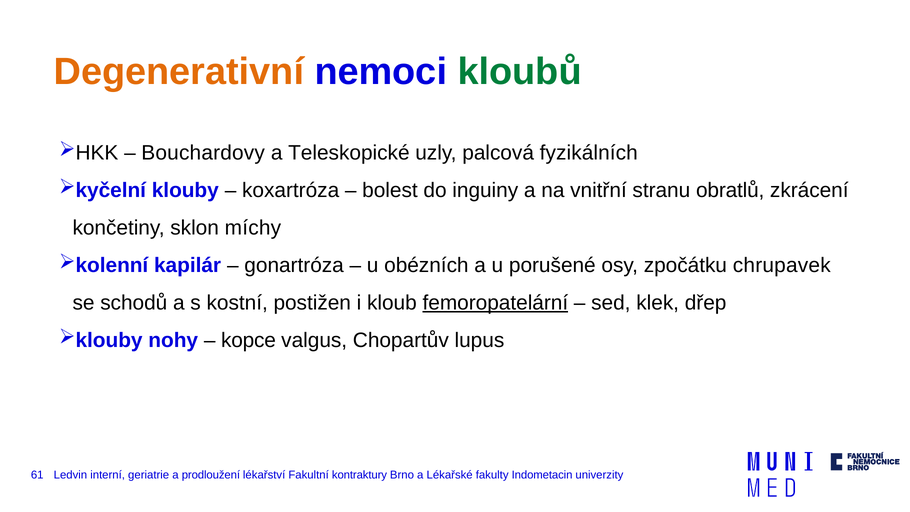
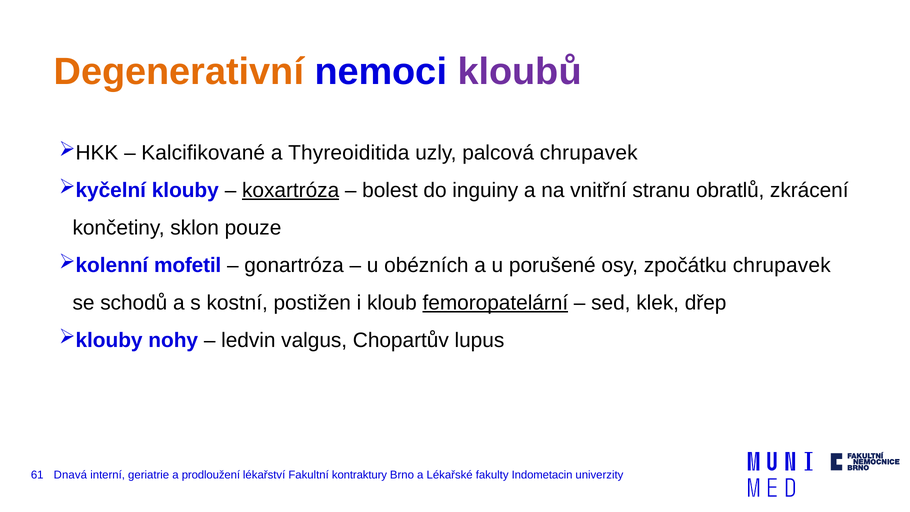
kloubů colour: green -> purple (520, 72)
Bouchardovy: Bouchardovy -> Kalcifikované (203, 153)
Teleskopické: Teleskopické -> Thyreoiditida (349, 153)
palcová fyzikálních: fyzikálních -> chrupavek (589, 153)
koxartróza underline: none -> present (291, 190)
míchy: míchy -> pouze (253, 228)
kapilár: kapilár -> mofetil (188, 265)
kopce: kopce -> ledvin (248, 340)
Ledvin: Ledvin -> Dnavá (70, 475)
